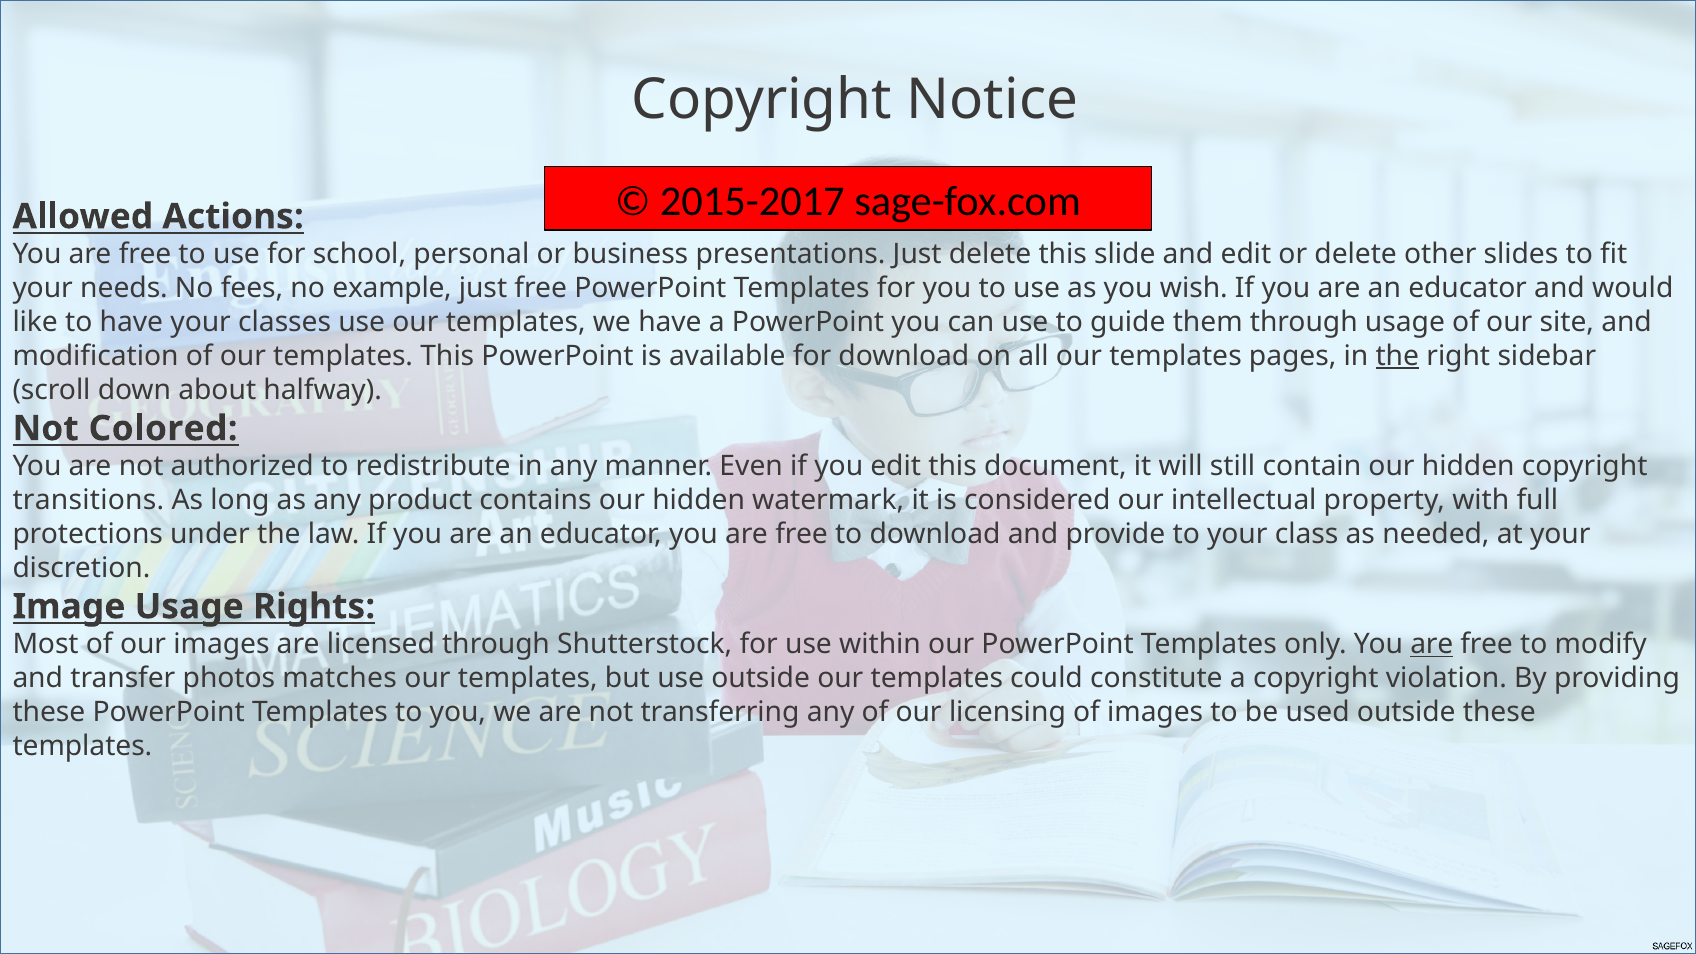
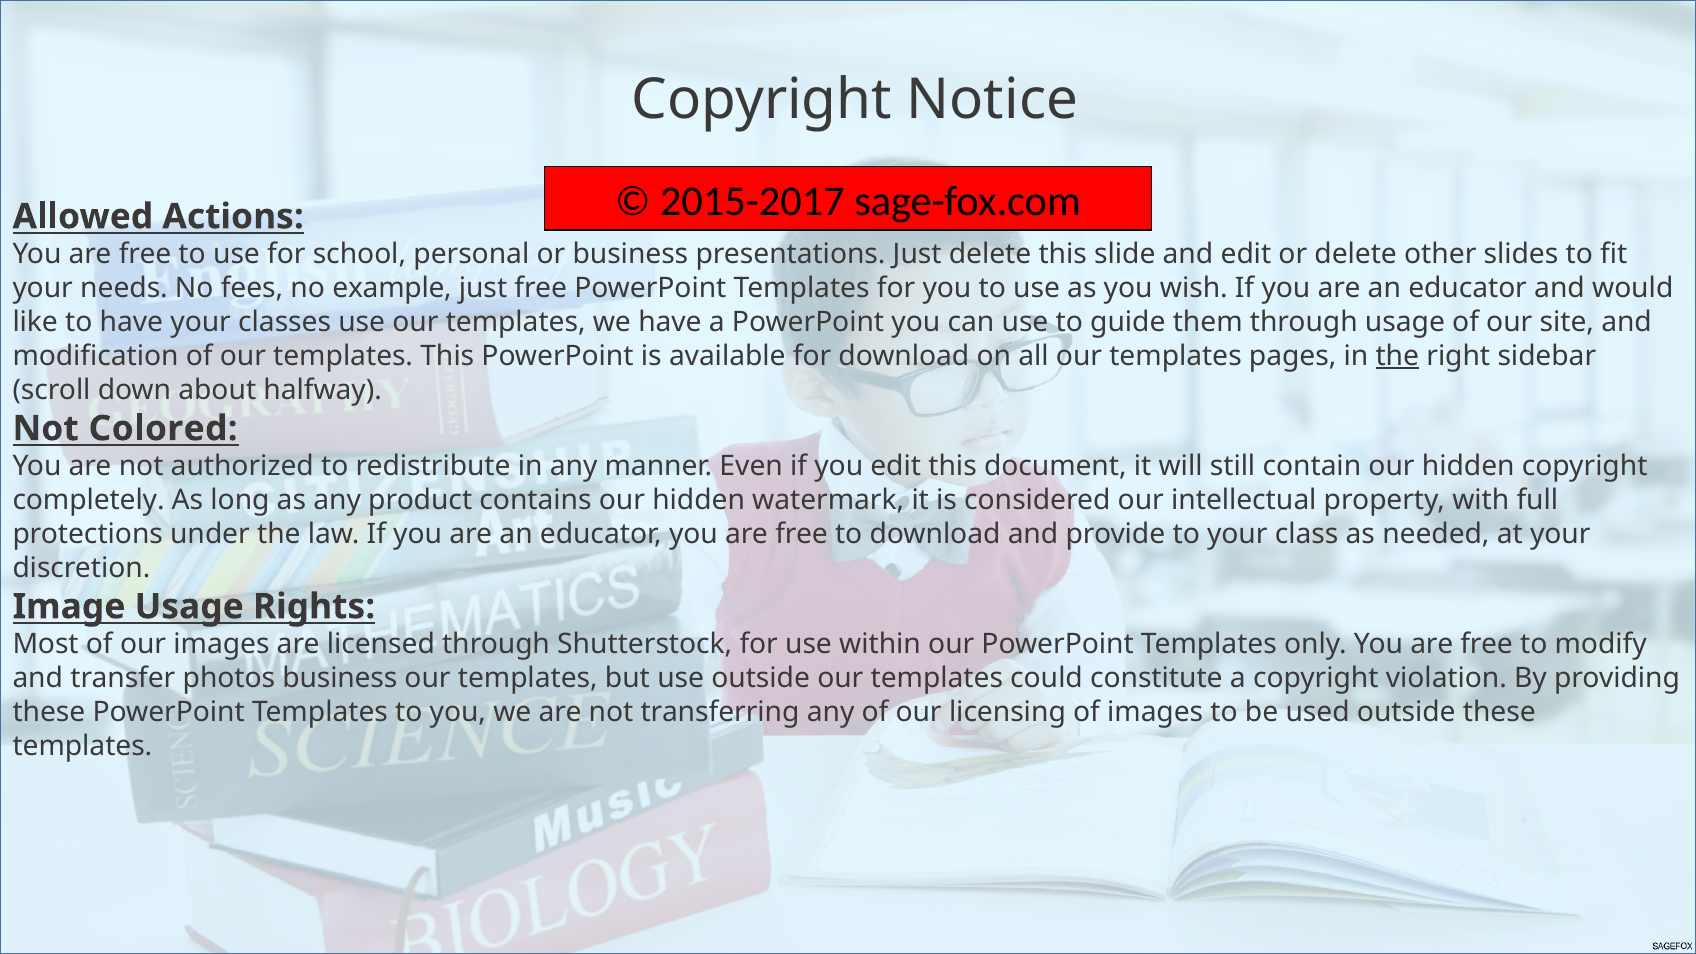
transitions: transitions -> completely (89, 500)
are underline: present -> none (1432, 644)
photos matches: matches -> business (340, 678)
